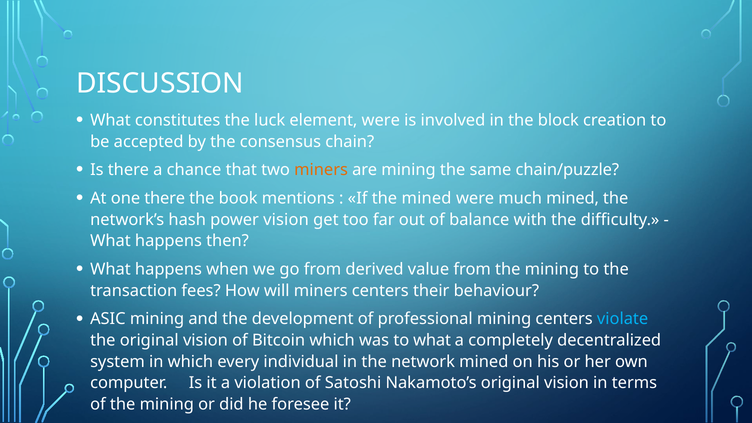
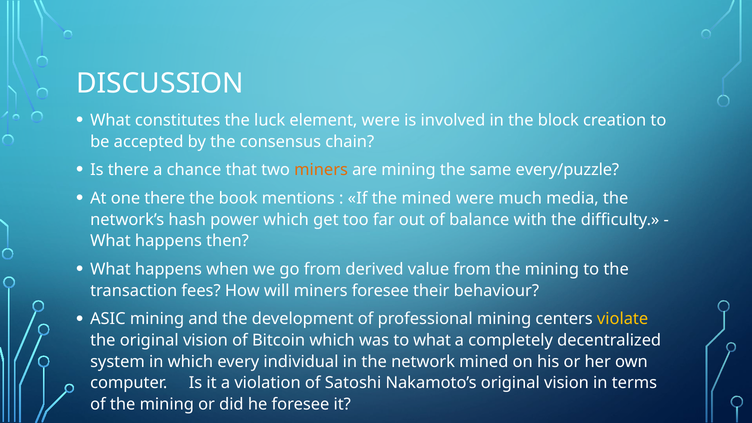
chain/puzzle: chain/puzzle -> every/puzzle (567, 170)
much mined: mined -> media (572, 198)
power vision: vision -> which (286, 220)
miners centers: centers -> foresee (380, 291)
violate colour: light blue -> yellow (623, 319)
